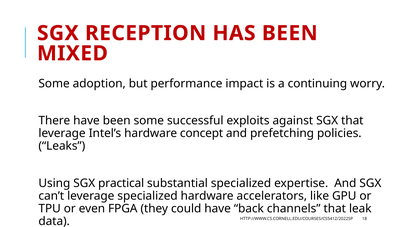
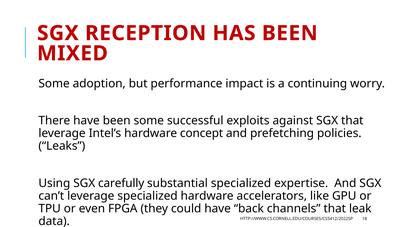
practical: practical -> carefully (121, 184)
